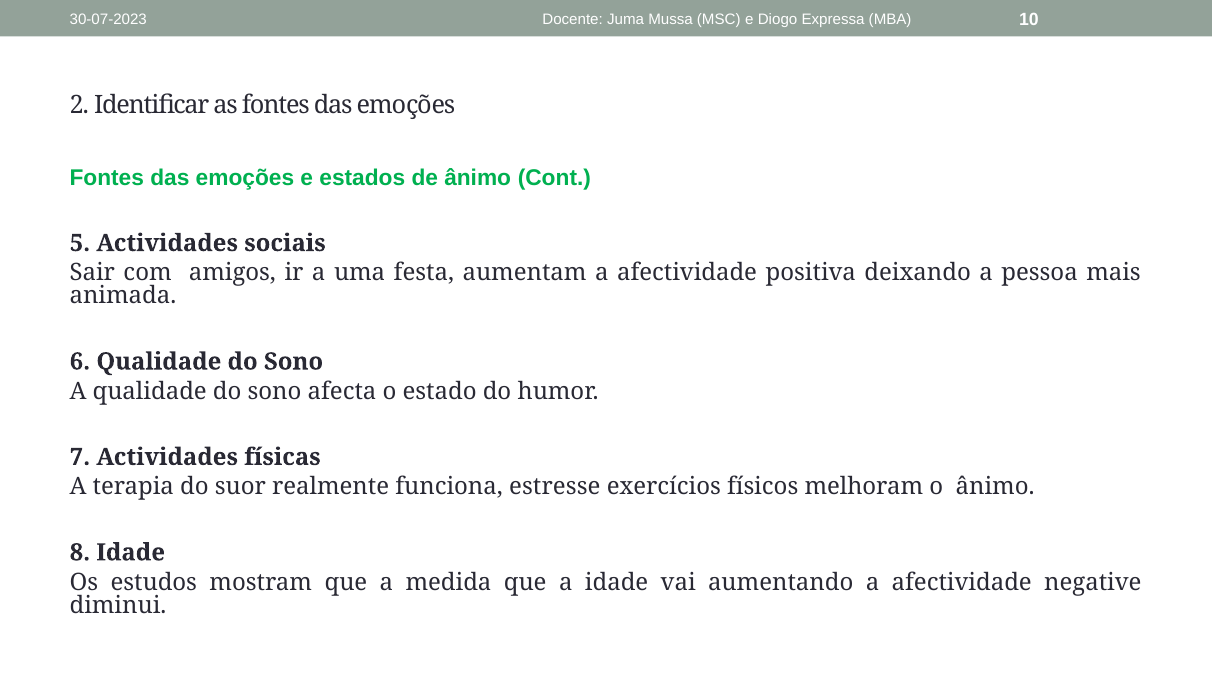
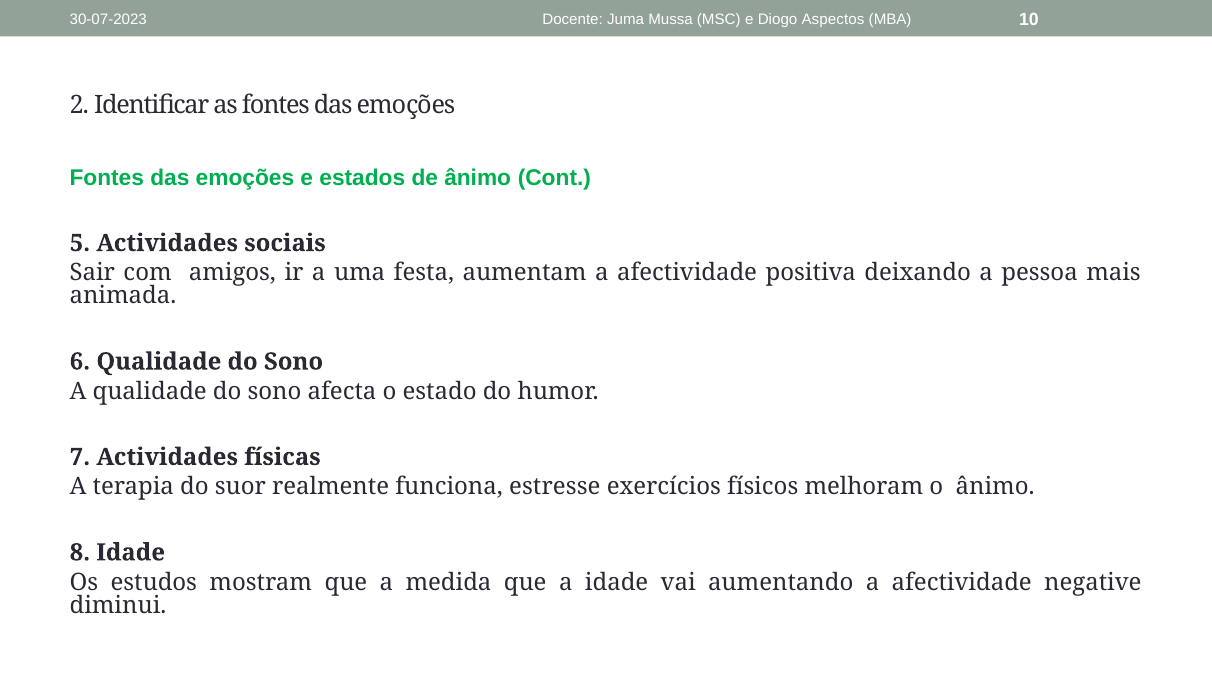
Expressa: Expressa -> Aspectos (833, 19)
